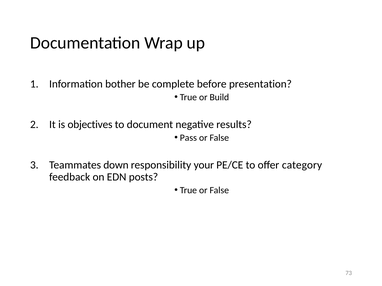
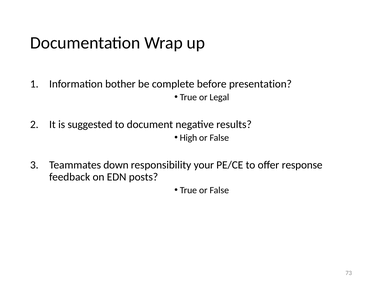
Build: Build -> Legal (219, 97)
objectives: objectives -> suggested (90, 125)
Pass: Pass -> High (188, 138)
category: category -> response (302, 165)
